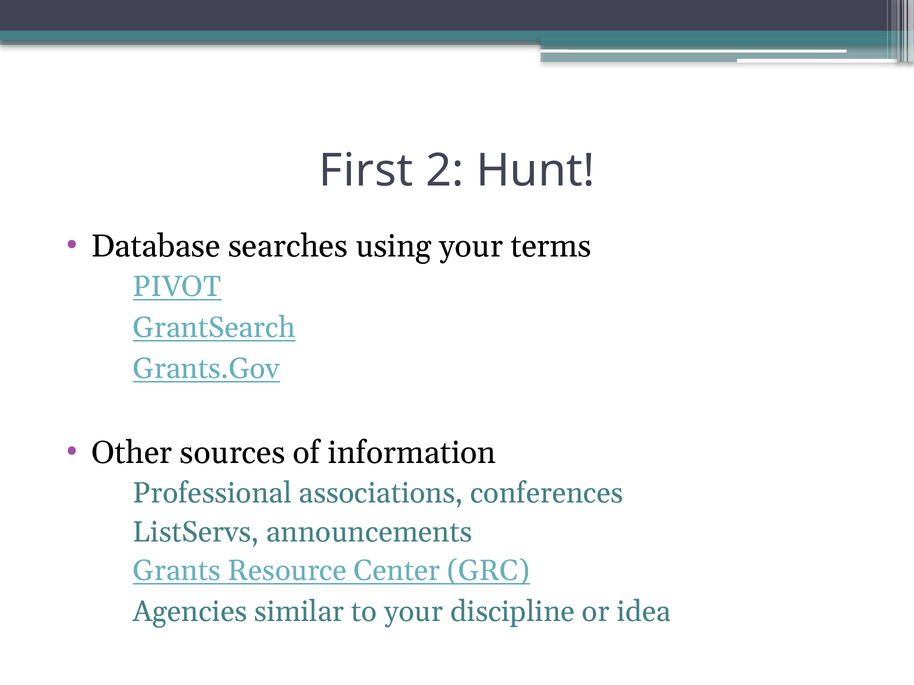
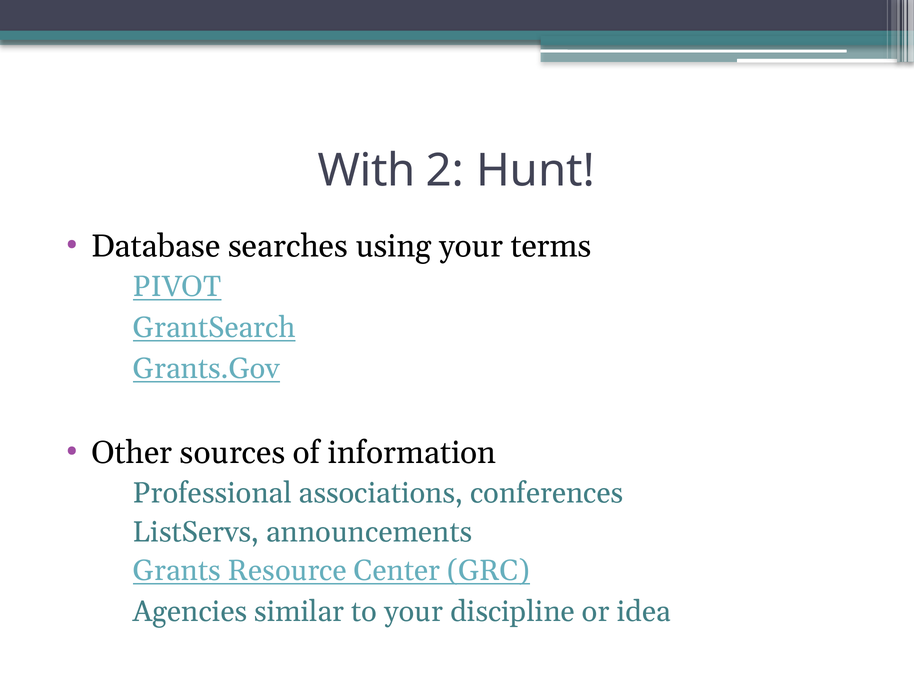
First: First -> With (367, 171)
